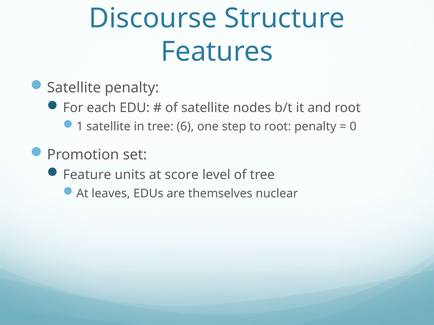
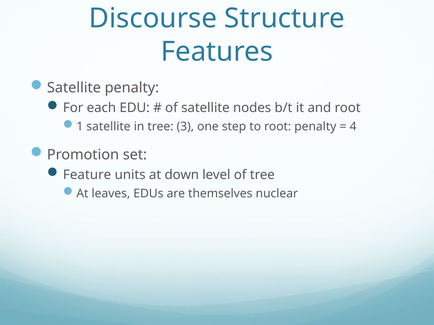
6: 6 -> 3 (185, 127)
0: 0 -> 4 (353, 127)
score: score -> down (182, 175)
